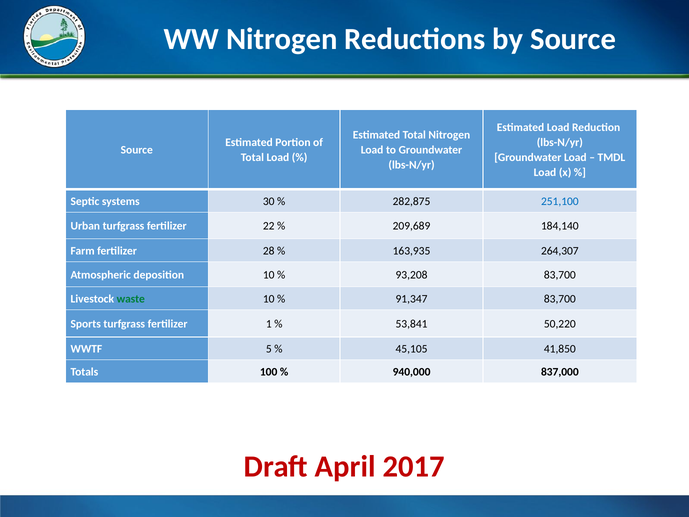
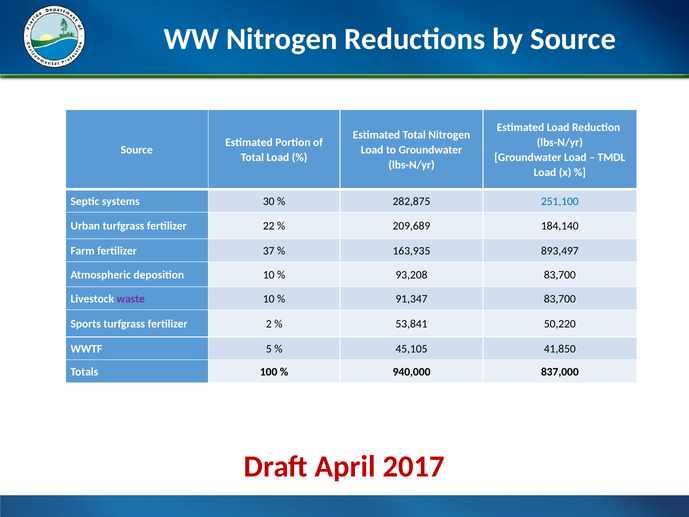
28: 28 -> 37 (269, 251)
264,307: 264,307 -> 893,497 (560, 251)
waste colour: green -> purple (131, 299)
1: 1 -> 2 (269, 324)
